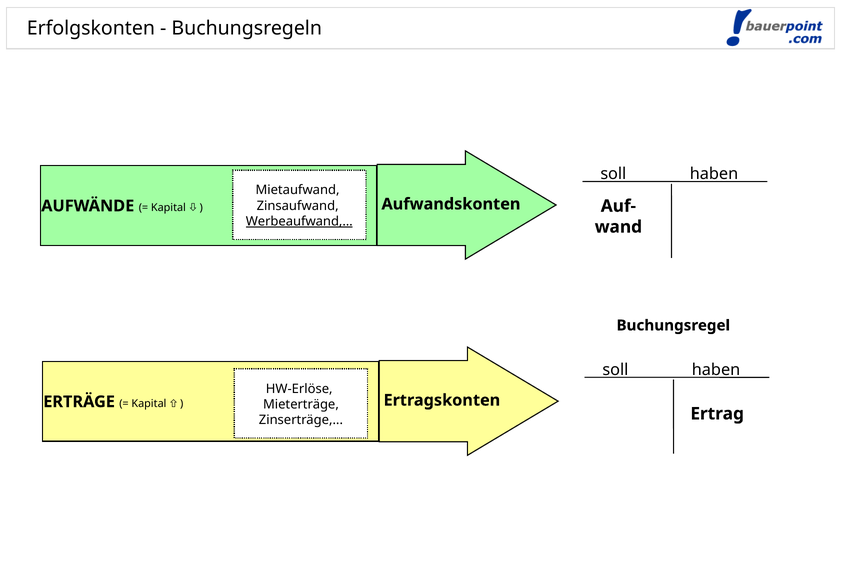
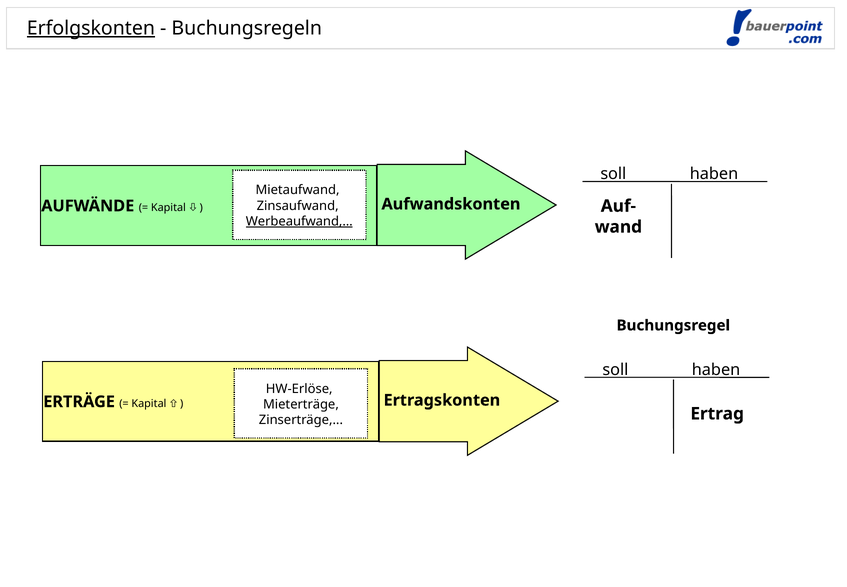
Erfolgskonten underline: none -> present (91, 28)
